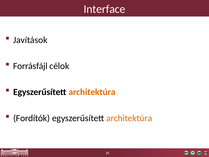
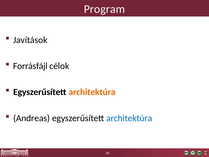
Interface: Interface -> Program (104, 9)
Fordítók: Fordítók -> Andreas (32, 118)
architektúra colour: orange -> blue (129, 118)
